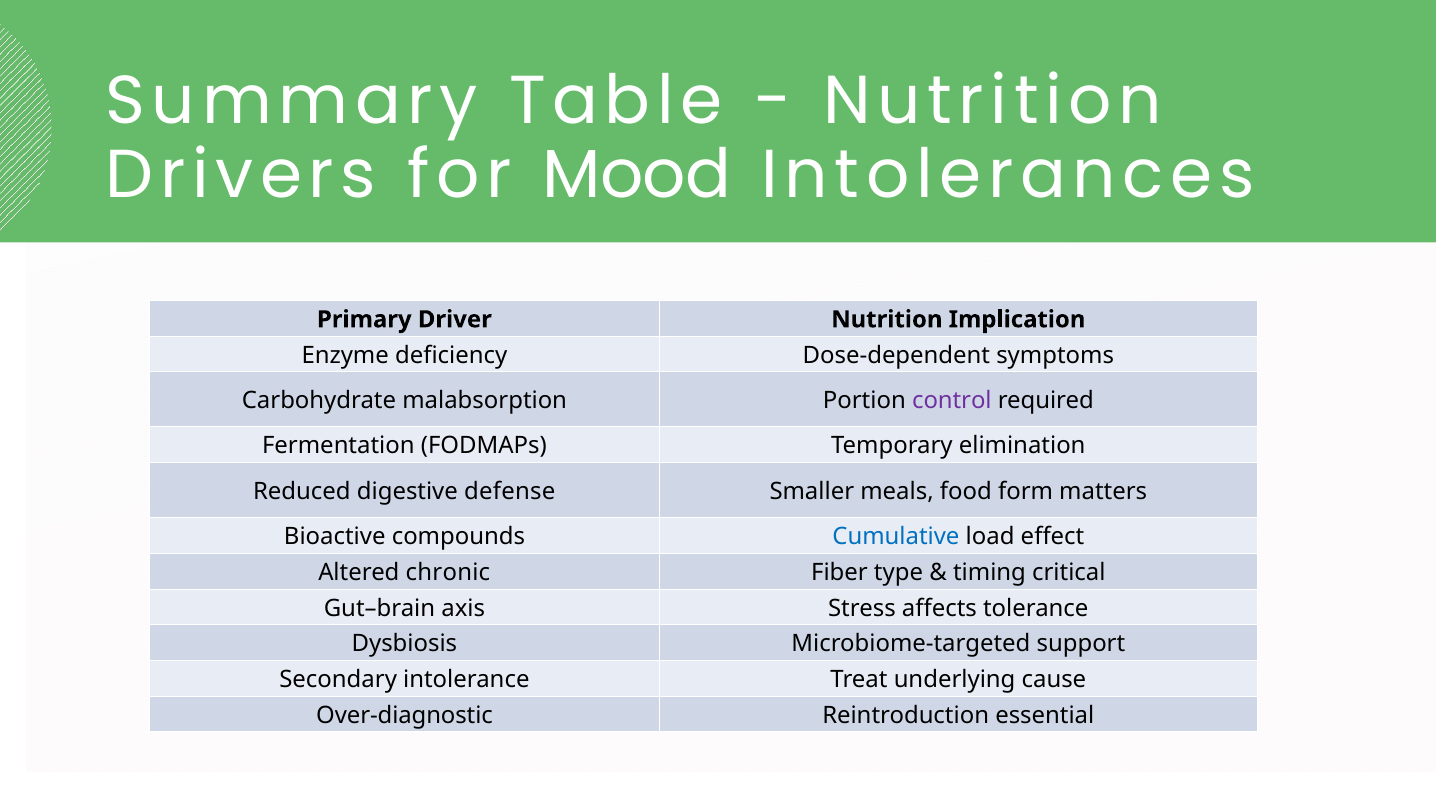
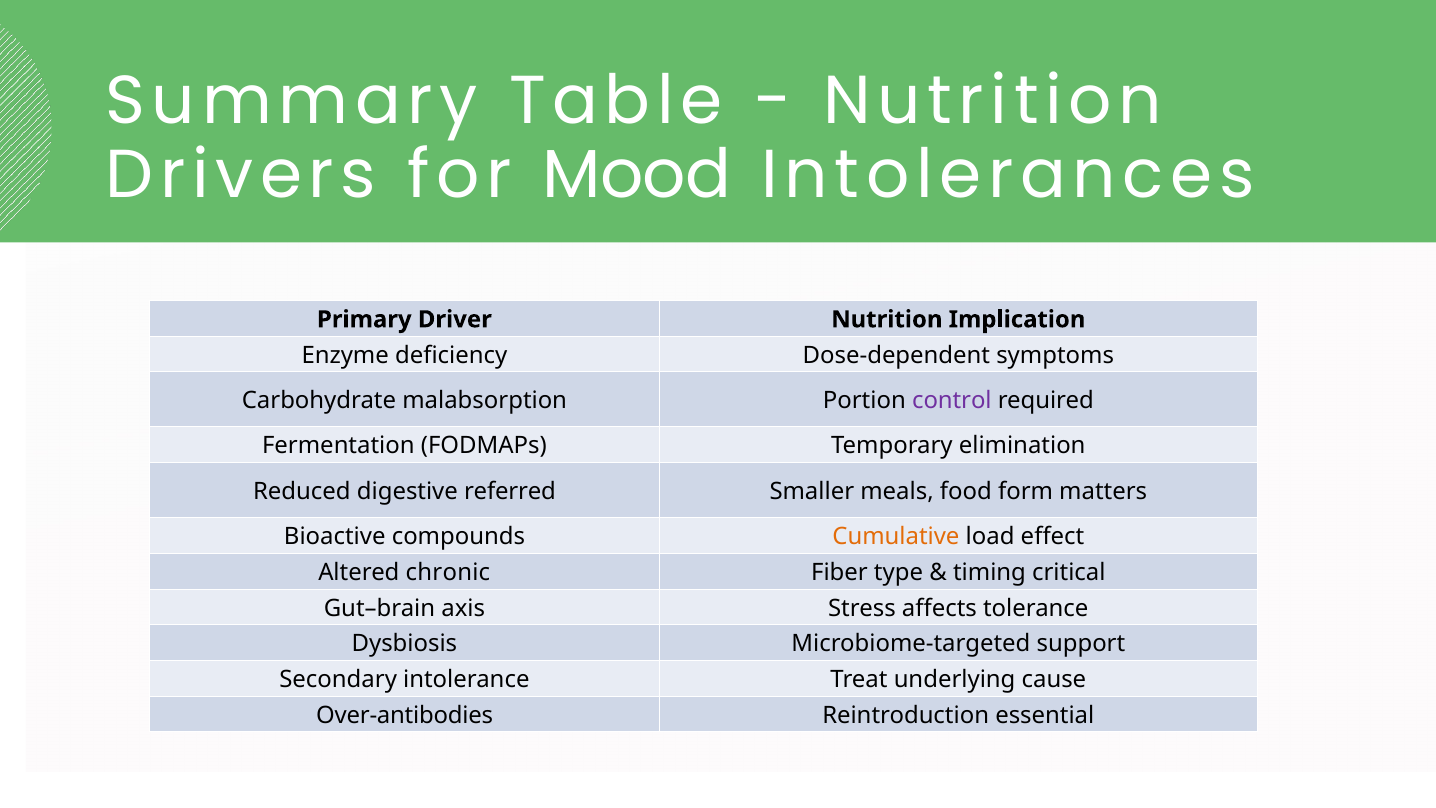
defense: defense -> referred (510, 491)
Cumulative colour: blue -> orange (896, 537)
Over-diagnostic: Over-diagnostic -> Over-antibodies (405, 715)
